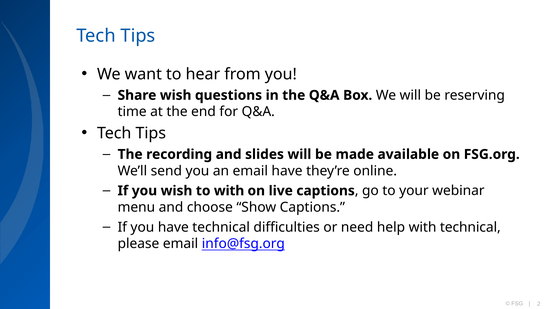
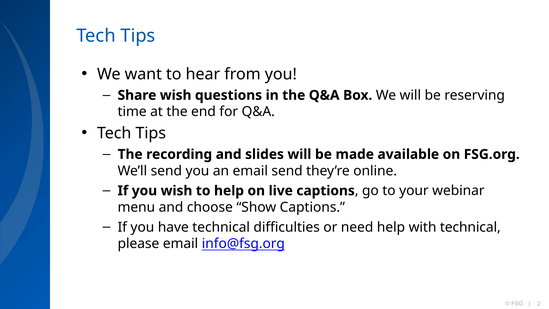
email have: have -> send (287, 171)
to with: with -> help (229, 191)
